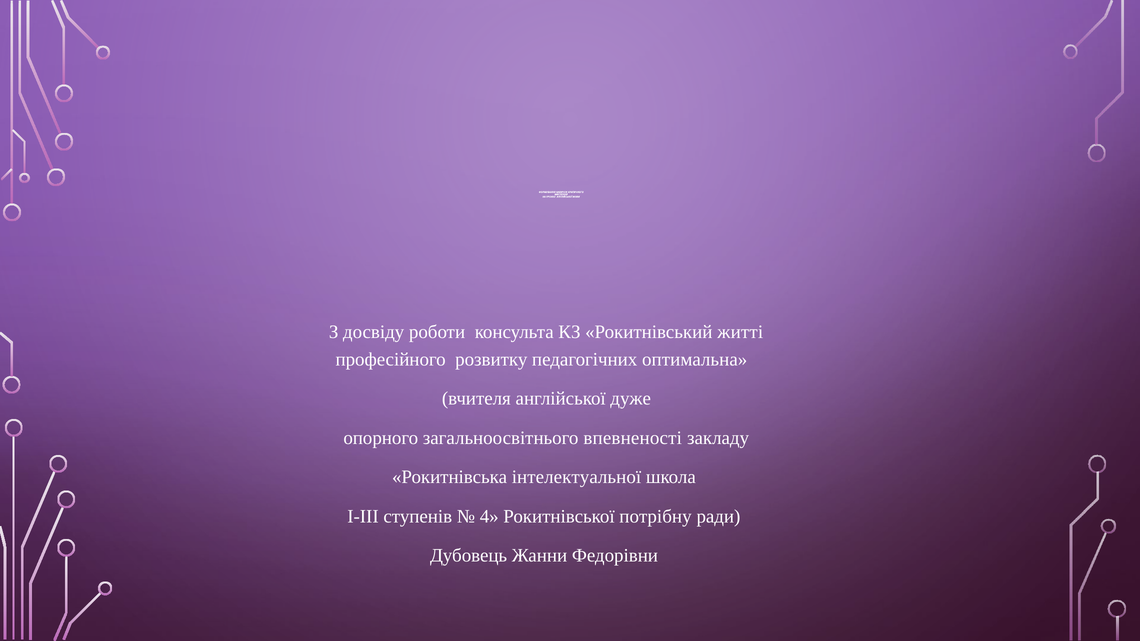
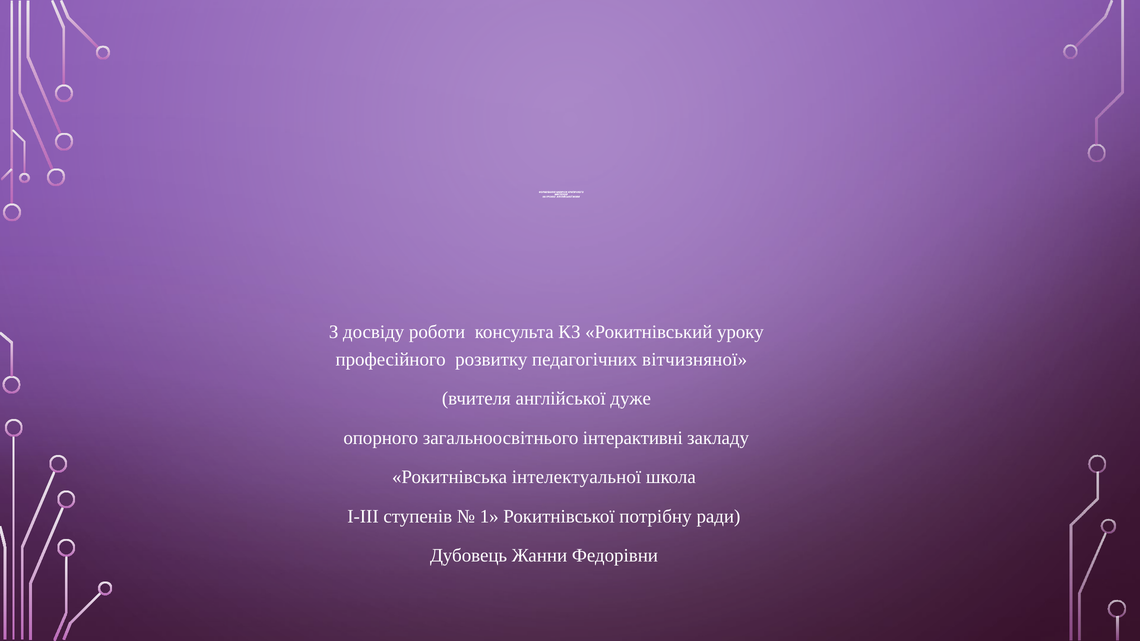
житті: житті -> уроку (740, 332)
оптимальна: оптимальна -> вітчизняної (695, 360)
впевненості: впевненості -> інтерактивні (633, 438)
4: 4 -> 1 (489, 516)
